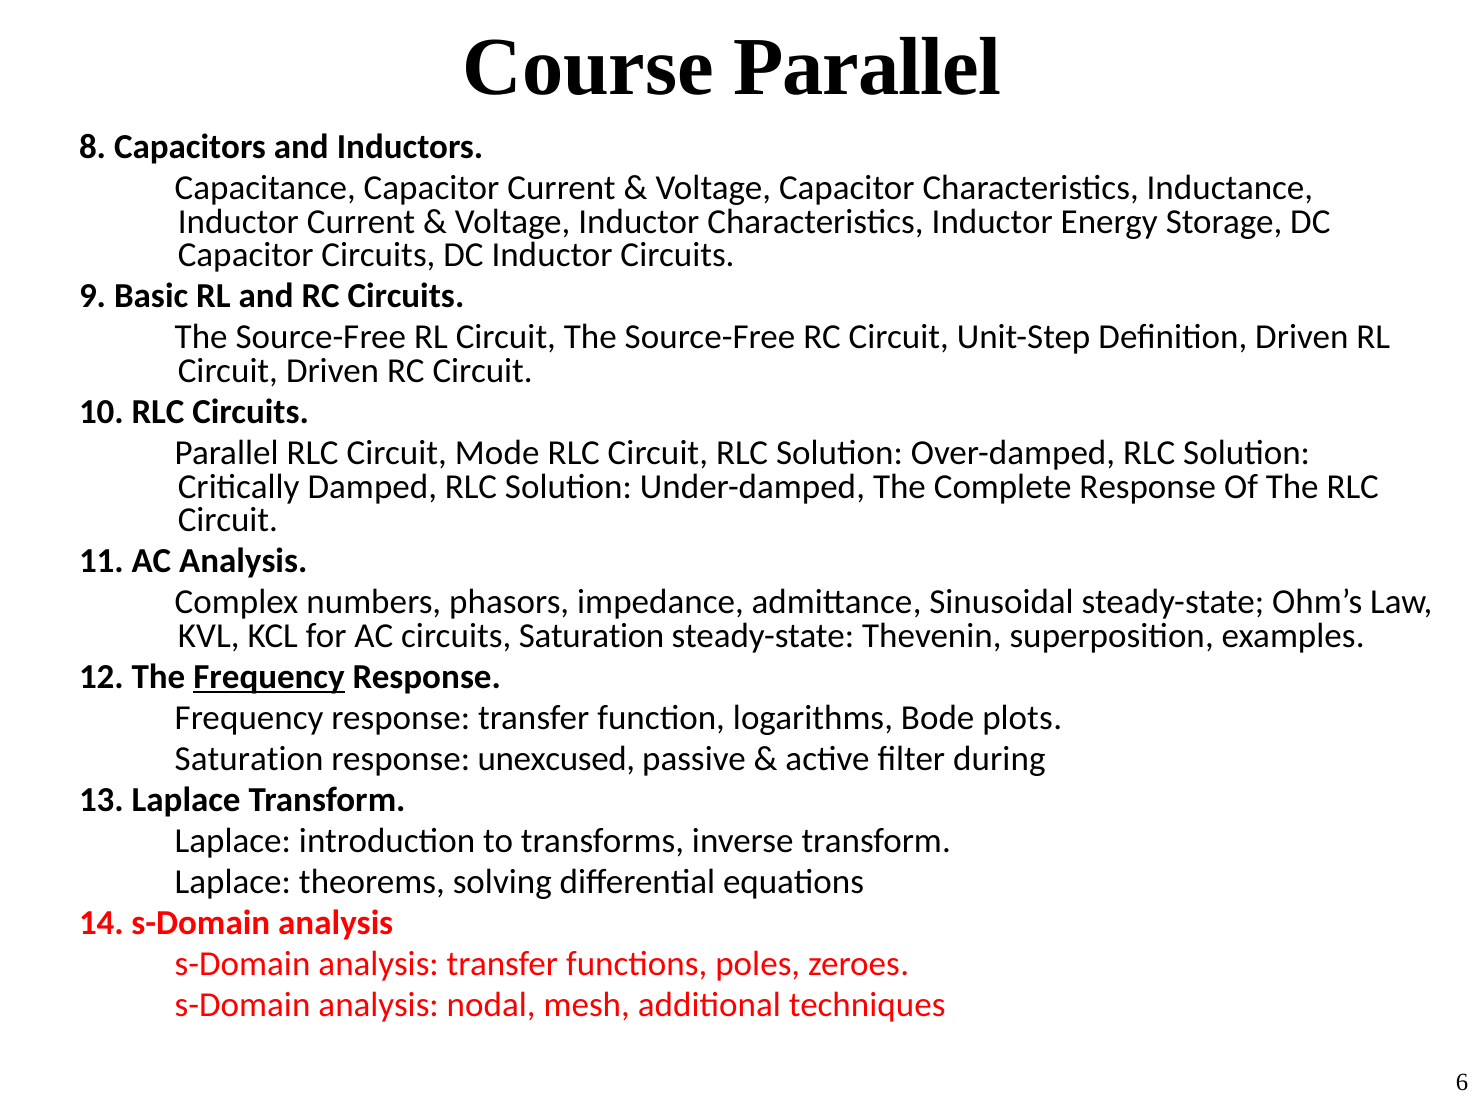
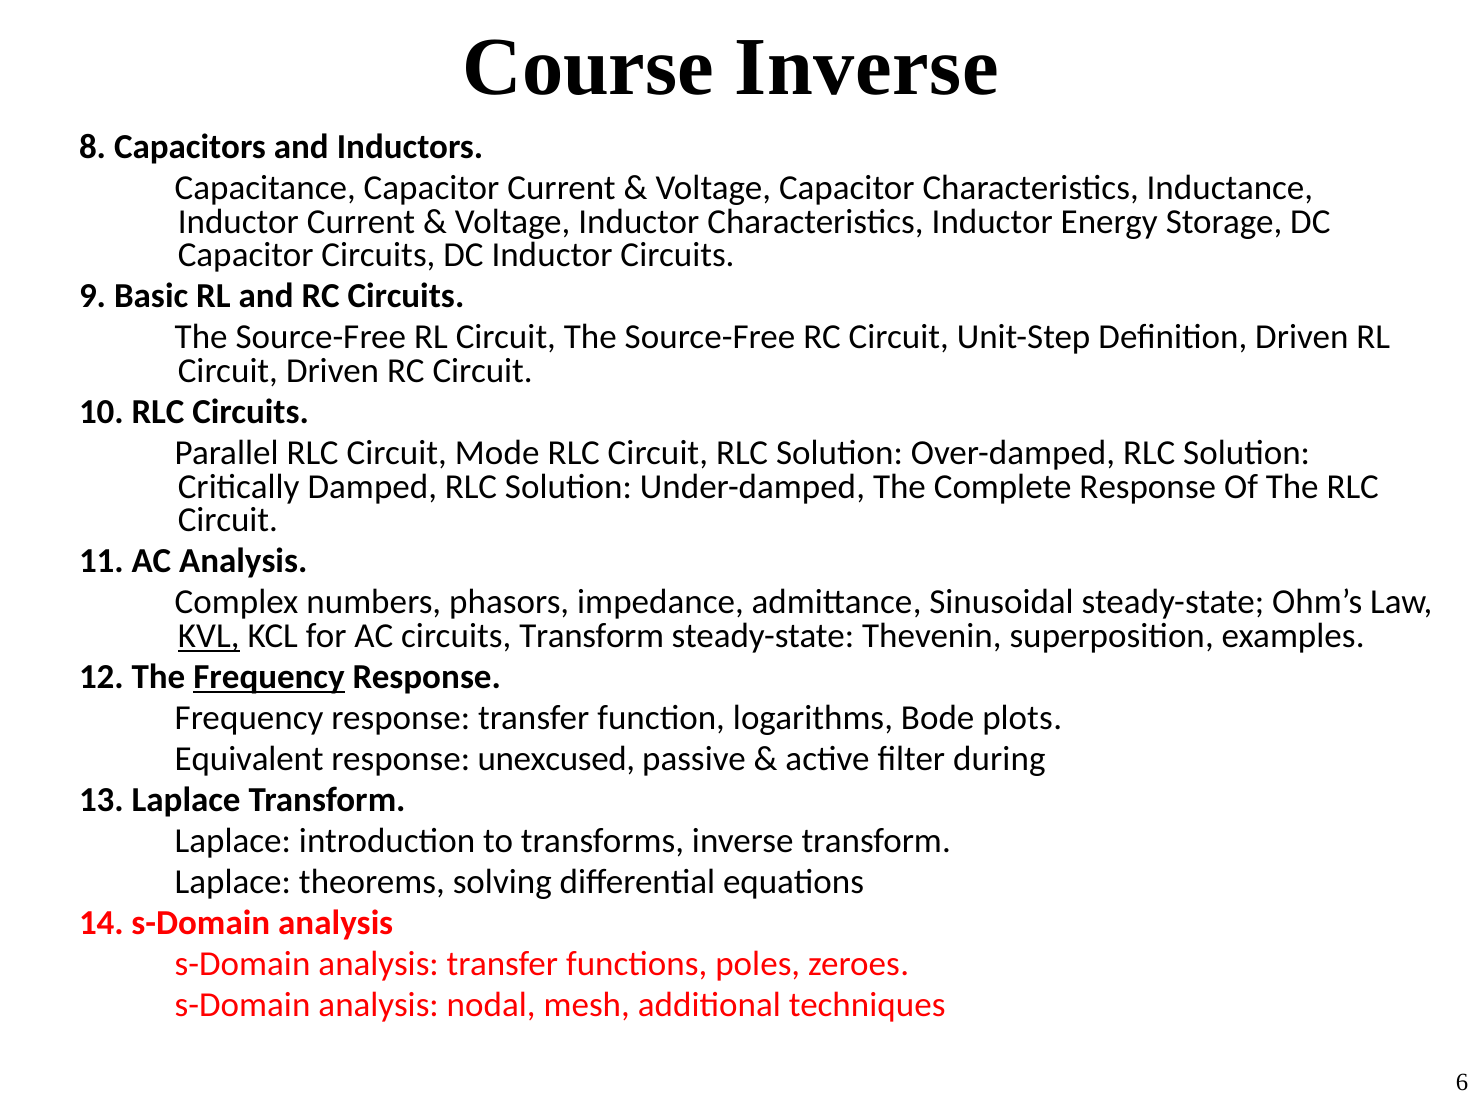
Course Parallel: Parallel -> Inverse (867, 68)
KVL underline: none -> present (209, 636)
circuits Saturation: Saturation -> Transform (592, 636)
Saturation: Saturation -> Equivalent (249, 759)
